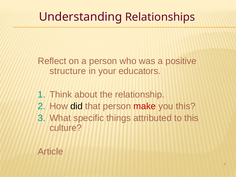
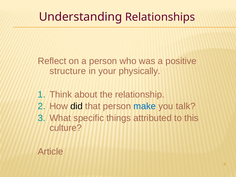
educators: educators -> physically (140, 71)
make colour: red -> blue (145, 106)
you this: this -> talk (186, 106)
